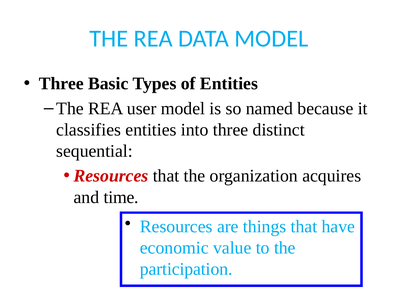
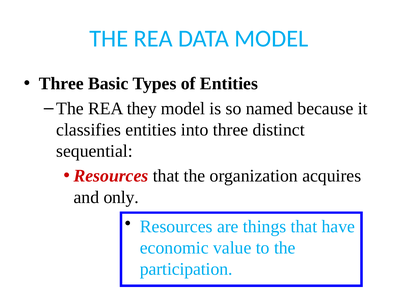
user: user -> they (142, 108)
time: time -> only (121, 197)
